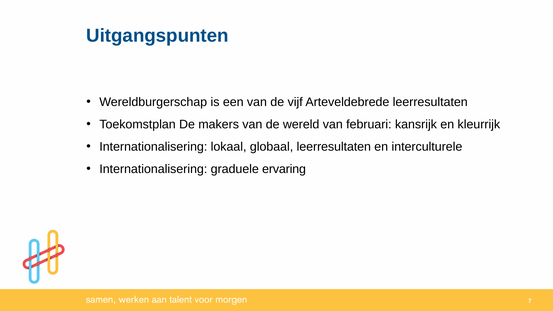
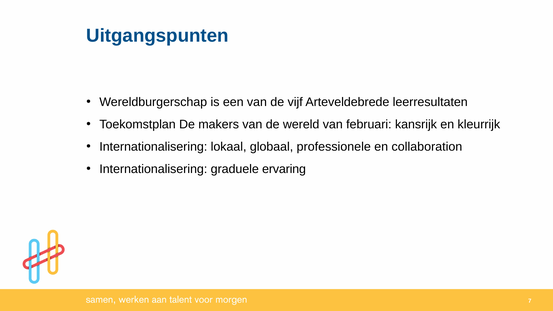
globaal leerresultaten: leerresultaten -> professionele (334, 147)
interculturele: interculturele -> collaboration (427, 147)
